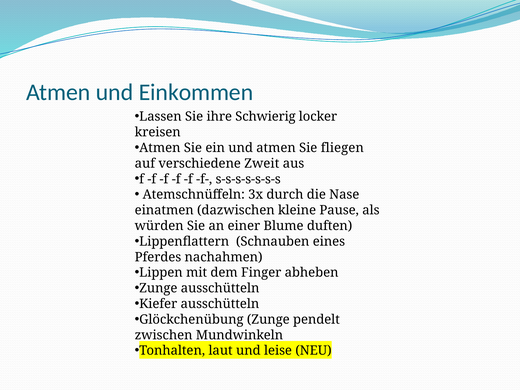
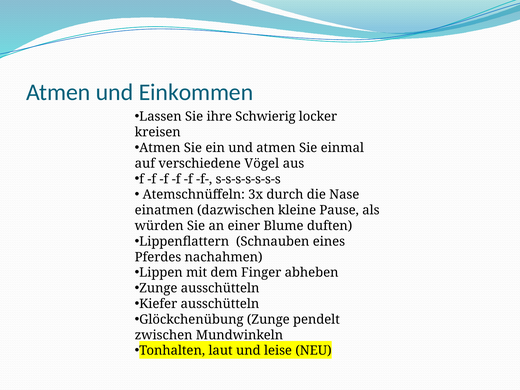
fliegen: fliegen -> einmal (342, 148)
Zweit: Zweit -> Vögel (262, 163)
